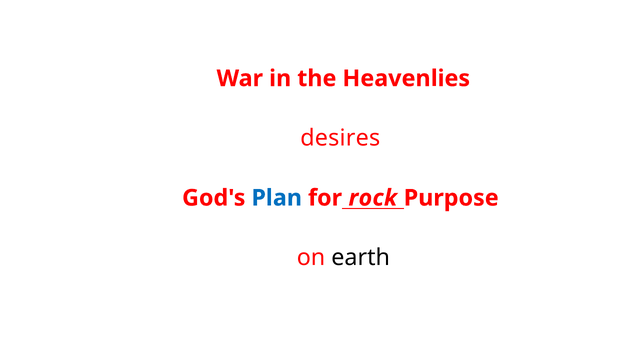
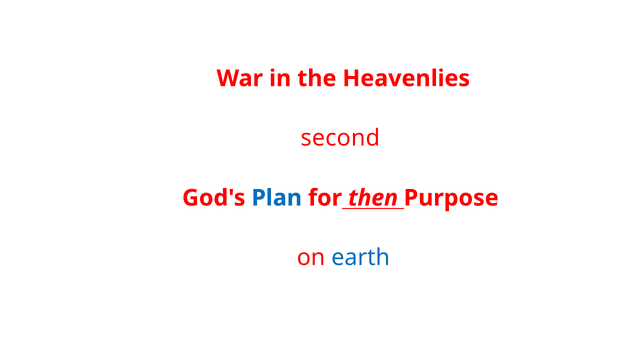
desires: desires -> second (340, 138)
rock: rock -> then (373, 198)
earth colour: black -> blue (361, 258)
